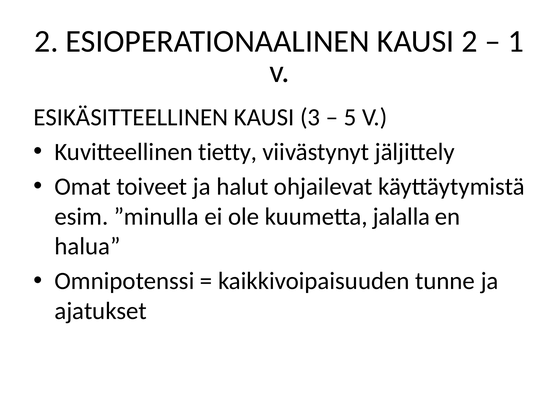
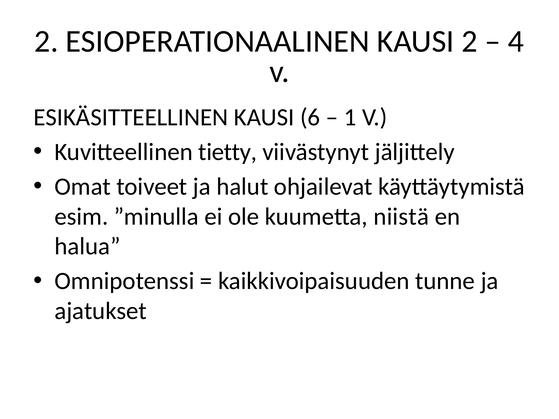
1: 1 -> 4 (516, 41)
3: 3 -> 6 (310, 117)
5: 5 -> 1 (350, 117)
jalalla: jalalla -> niistä (401, 217)
